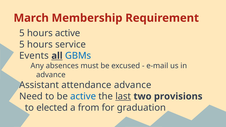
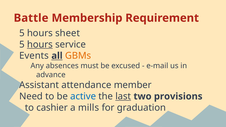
March: March -> Battle (31, 18)
hours active: active -> sheet (68, 33)
hours underline: none -> present (40, 44)
GBMs colour: blue -> orange (78, 56)
attendance advance: advance -> member (133, 85)
elected: elected -> cashier (52, 108)
from: from -> mills (89, 108)
